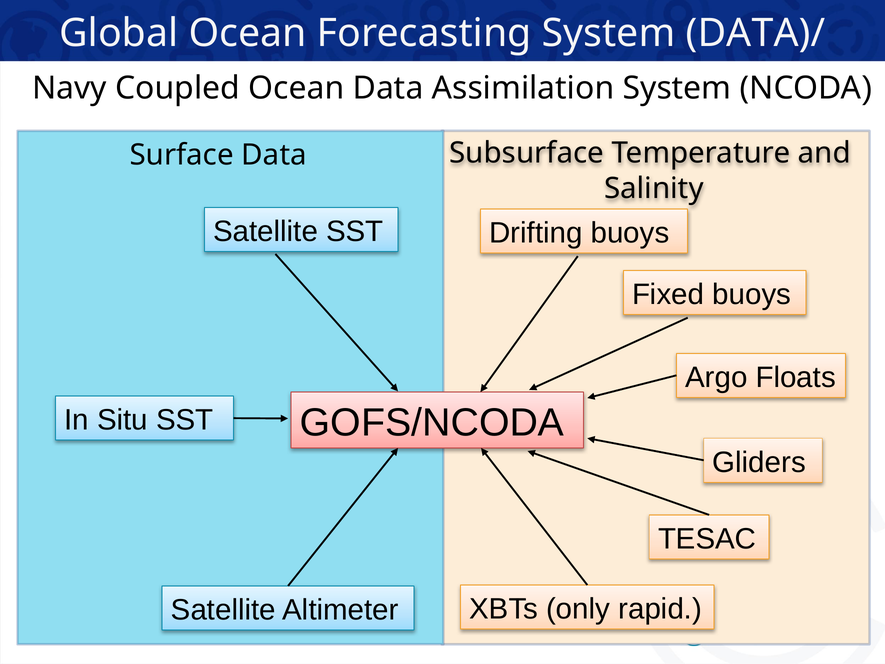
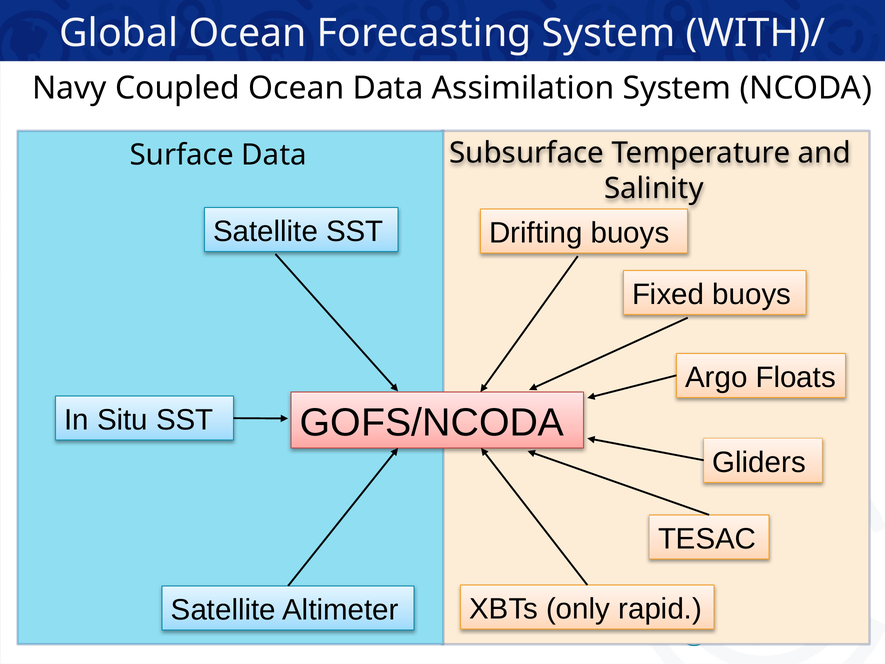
DATA)/: DATA)/ -> WITH)/ (756, 33)
